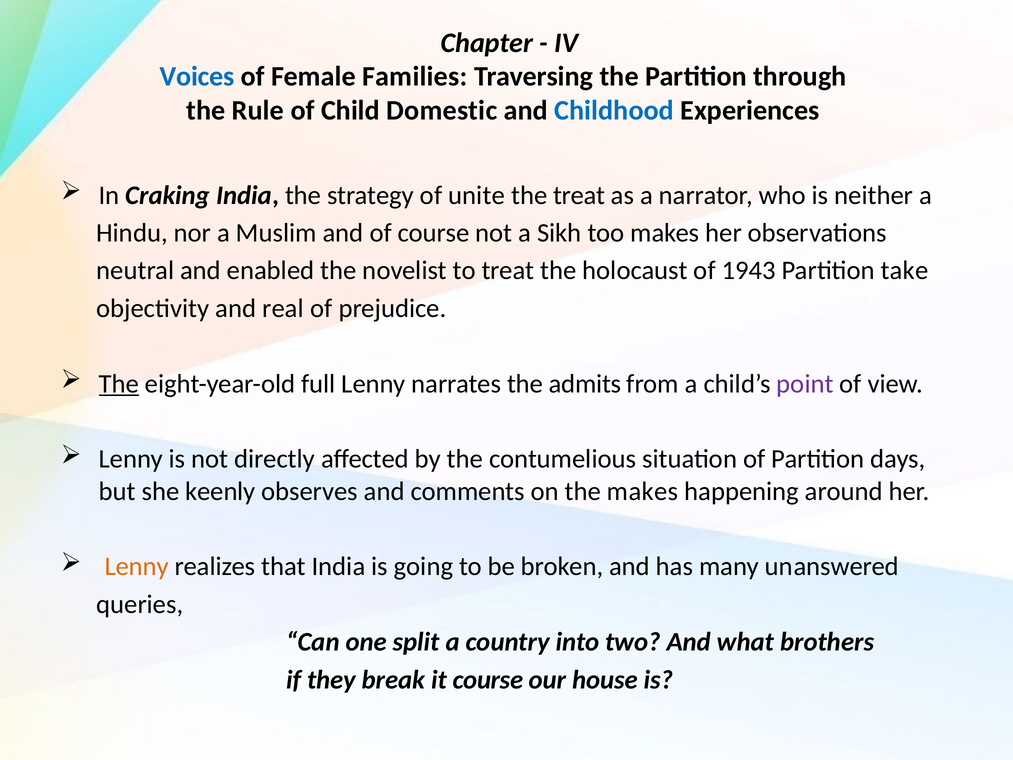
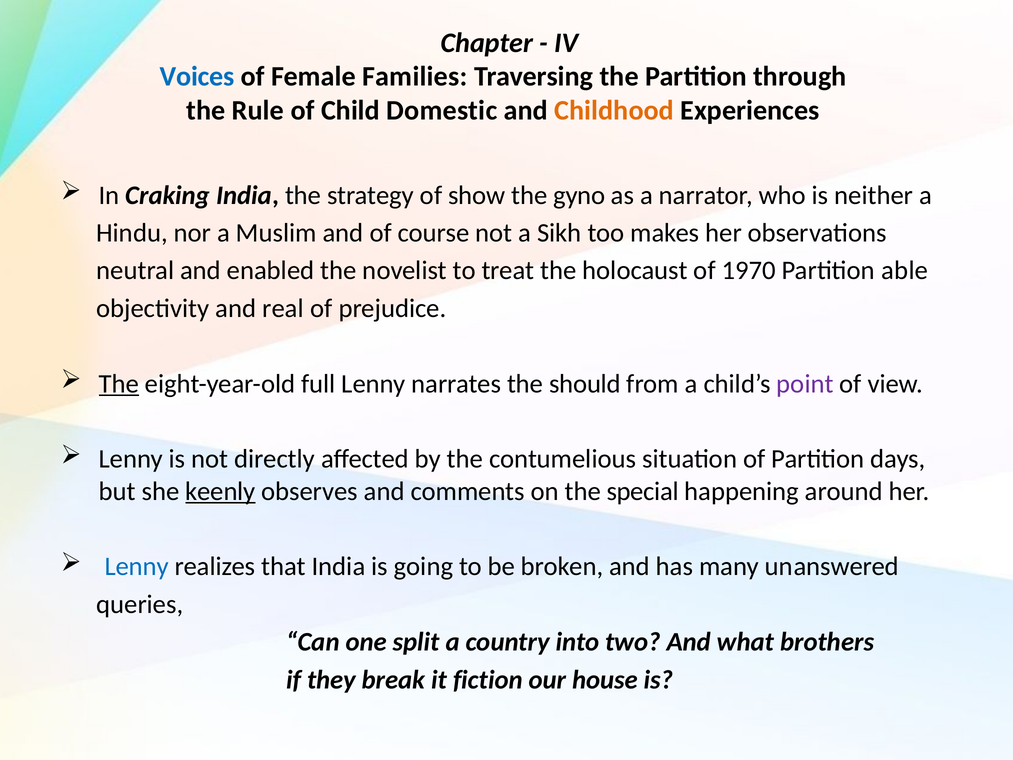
Childhood colour: blue -> orange (614, 110)
unite: unite -> show (477, 195)
the treat: treat -> gyno (579, 195)
1943: 1943 -> 1970 (749, 271)
take: take -> able (905, 271)
admits: admits -> should (585, 384)
keenly underline: none -> present (220, 491)
the makes: makes -> special (643, 491)
Lenny colour: orange -> blue (137, 566)
it course: course -> fiction (488, 680)
